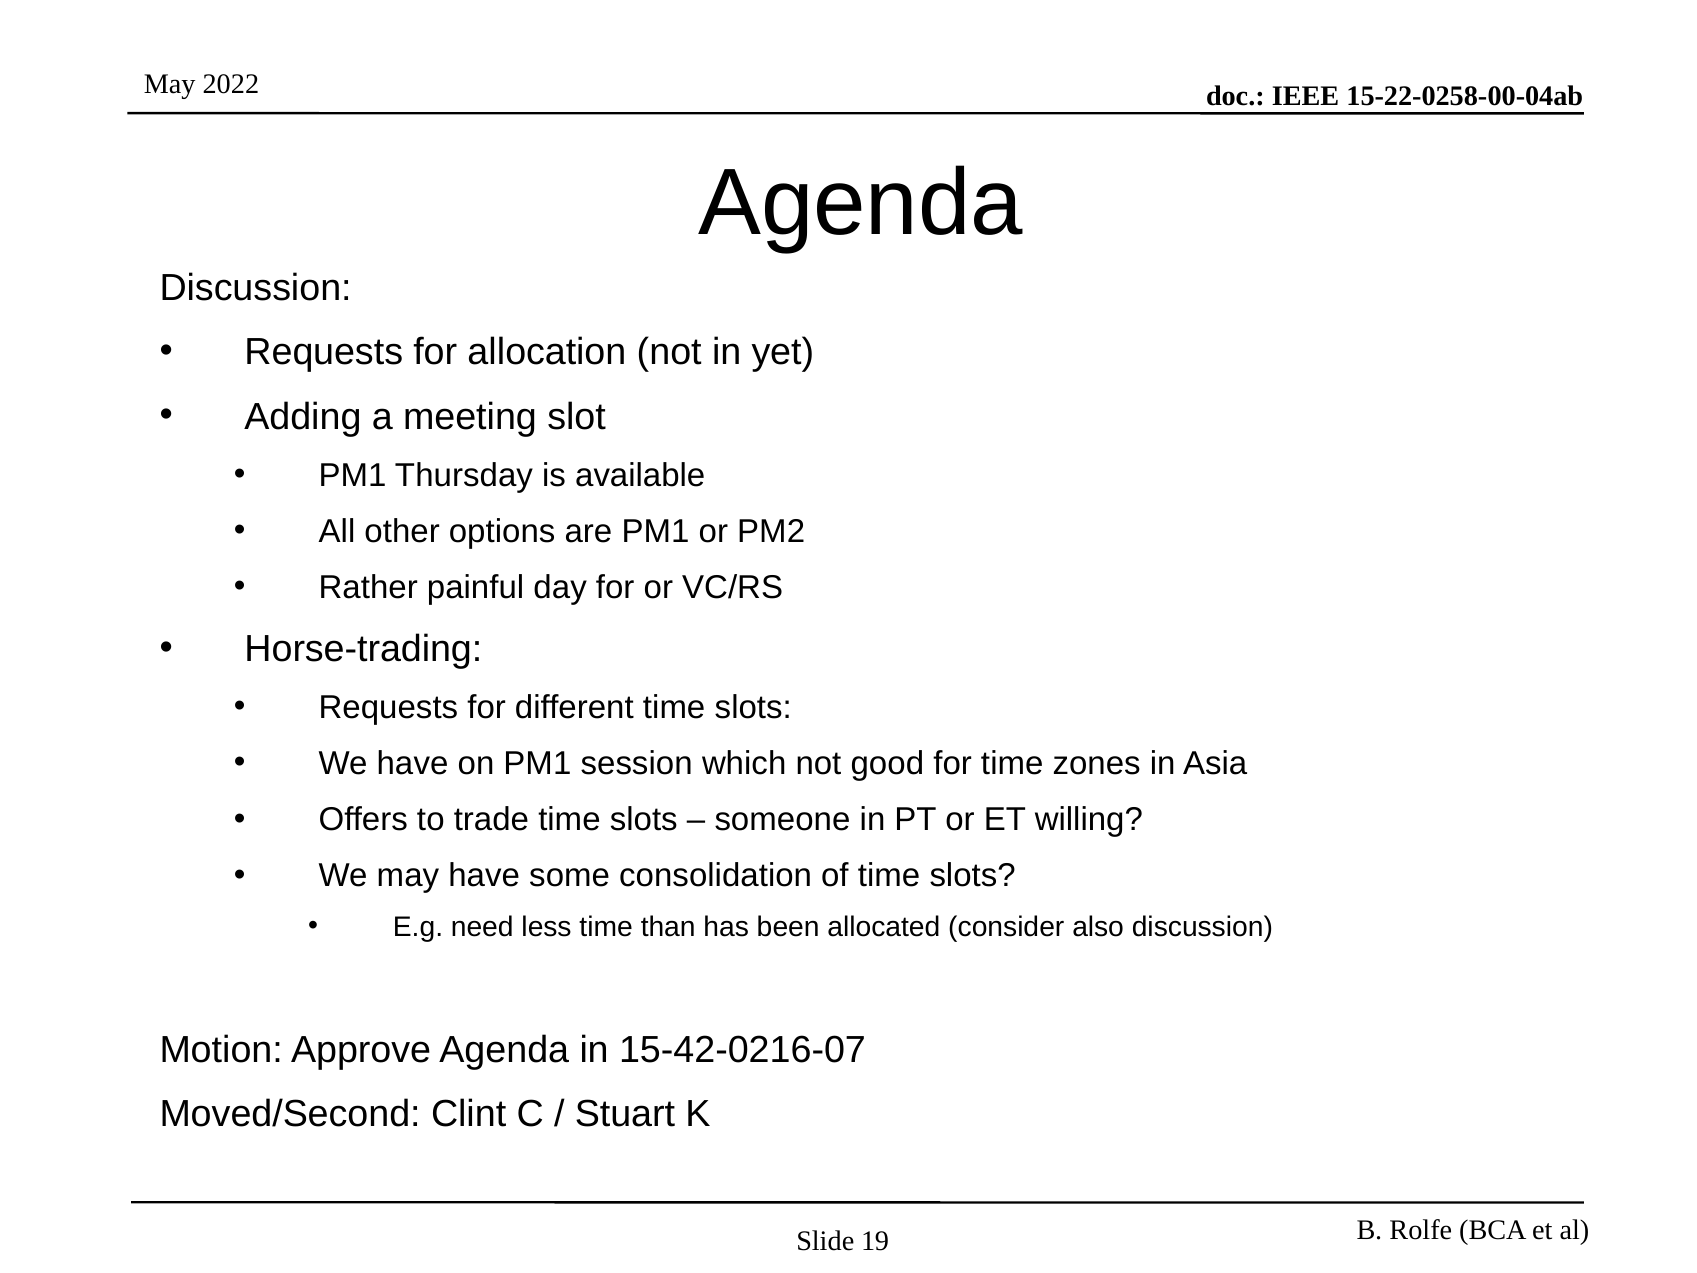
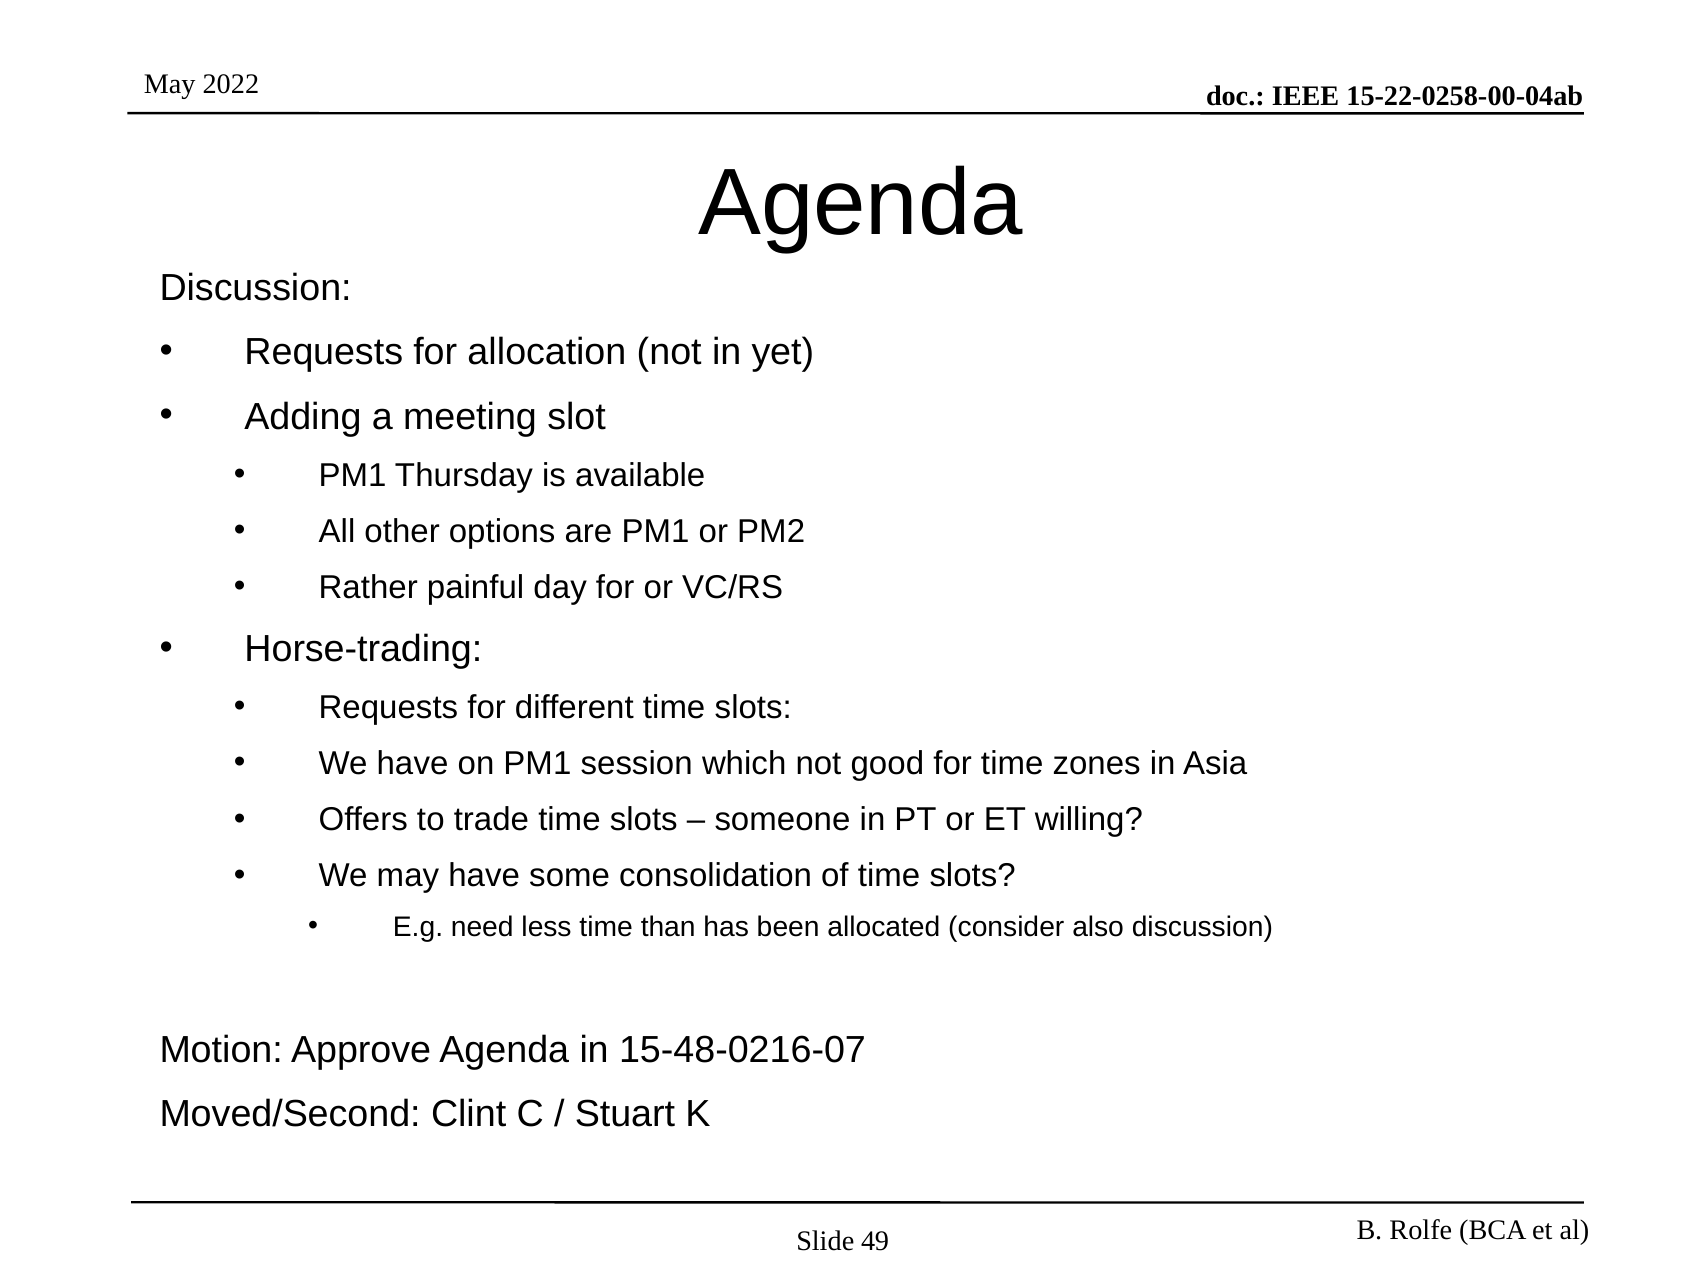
15-42-0216-07: 15-42-0216-07 -> 15-48-0216-07 (742, 1050)
19: 19 -> 49 (875, 1241)
